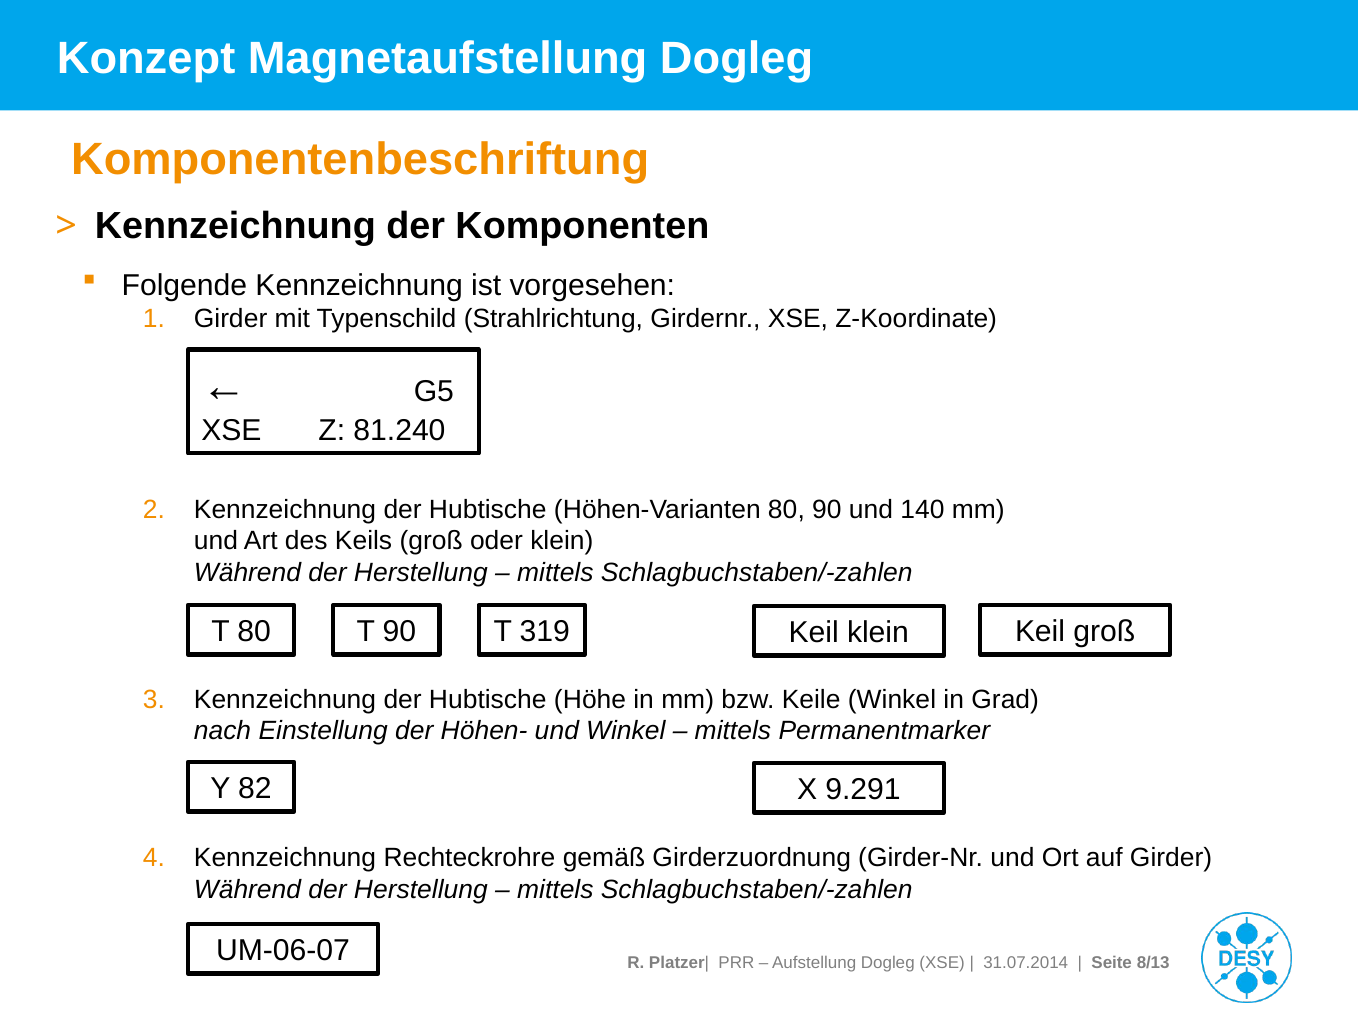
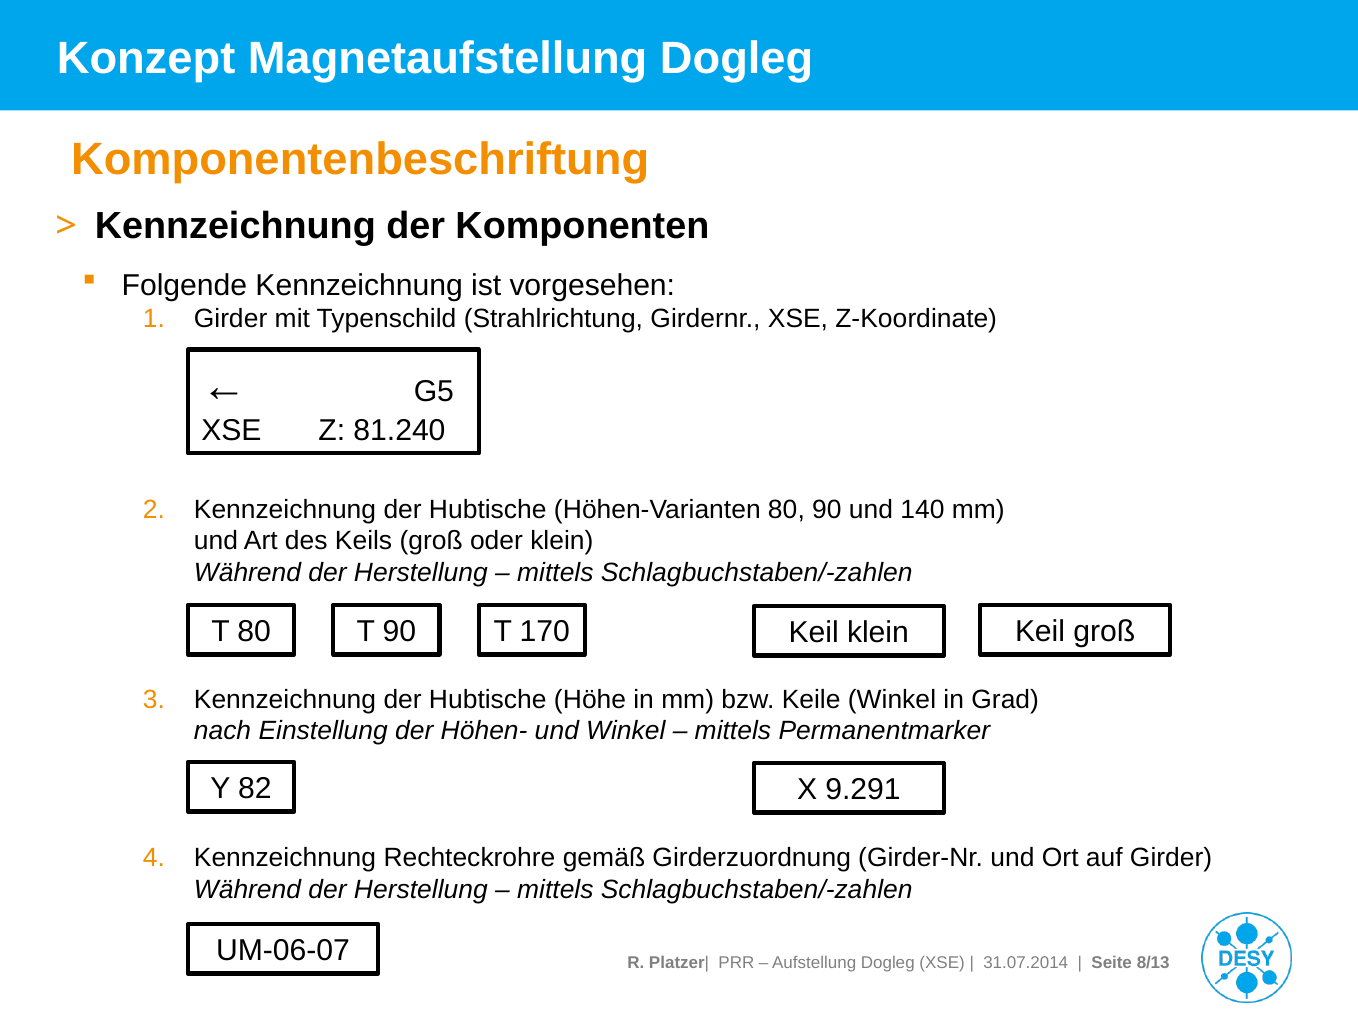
319: 319 -> 170 (545, 632)
